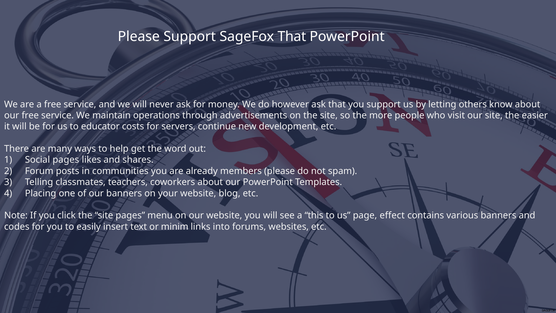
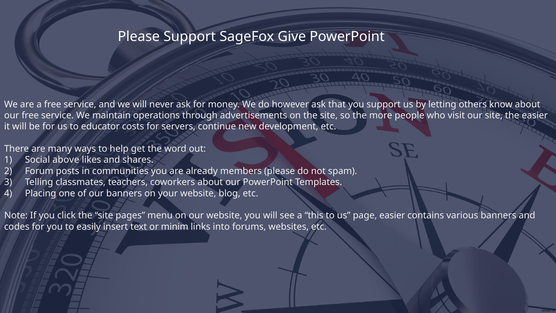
SageFox That: That -> Give (292, 36)
Social pages: pages -> above (66, 160)
page effect: effect -> easier (392, 215)
